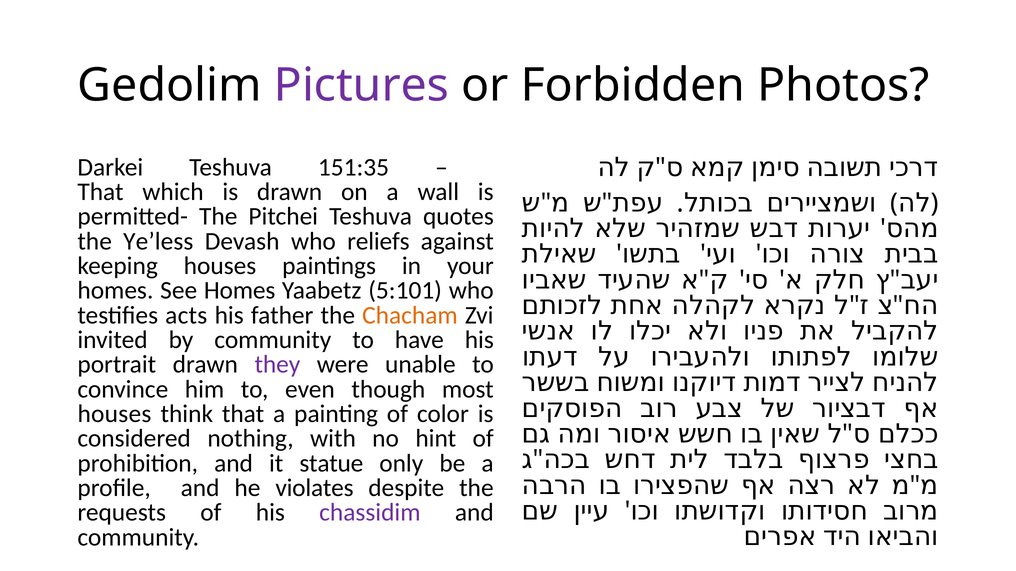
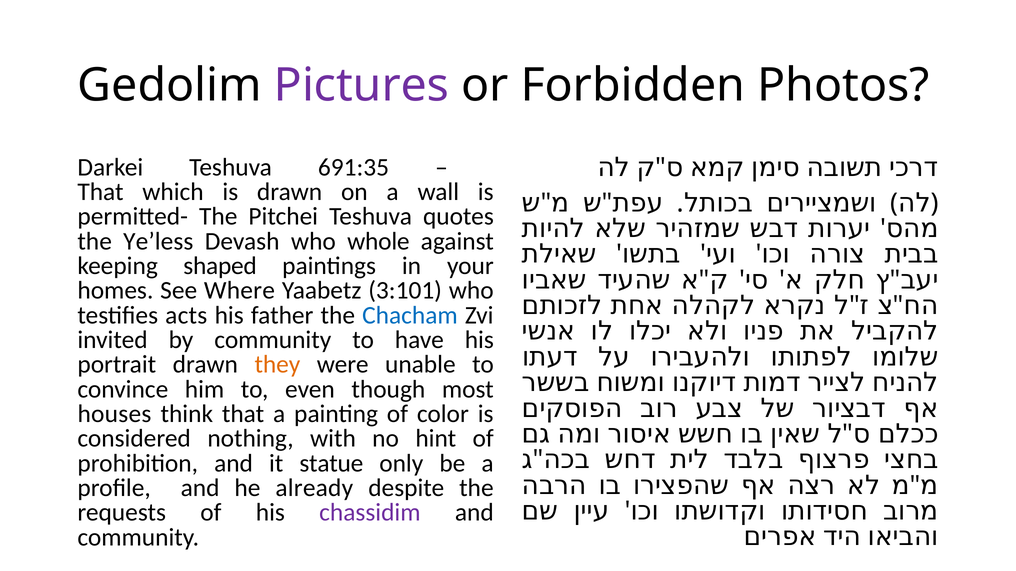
151:35: 151:35 -> 691:35 (353, 167)
reliefs: reliefs -> whole (378, 241)
keeping houses: houses -> shaped (220, 266)
See Homes: Homes -> Where (239, 291)
5:101: 5:101 -> 3:101 (405, 291)
Chacham colour: orange -> blue (410, 315)
they colour: purple -> orange (277, 365)
violates: violates -> already (314, 488)
